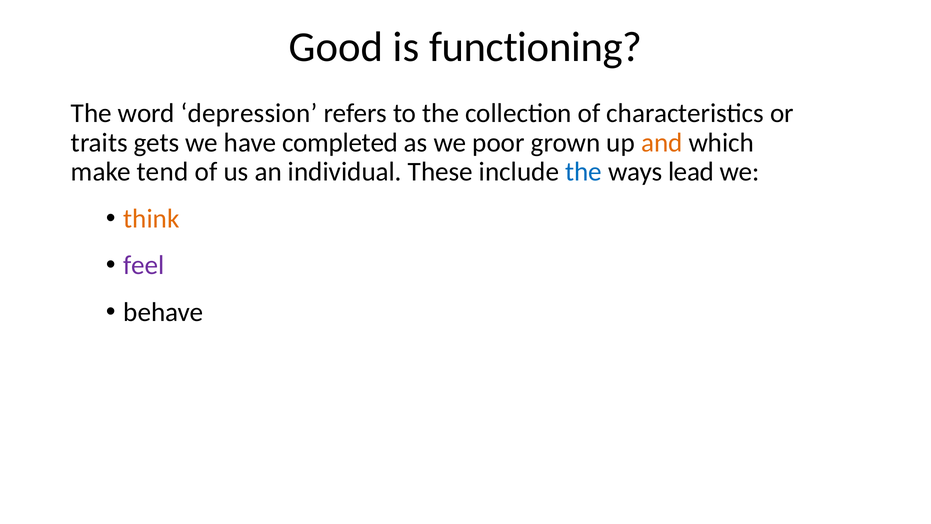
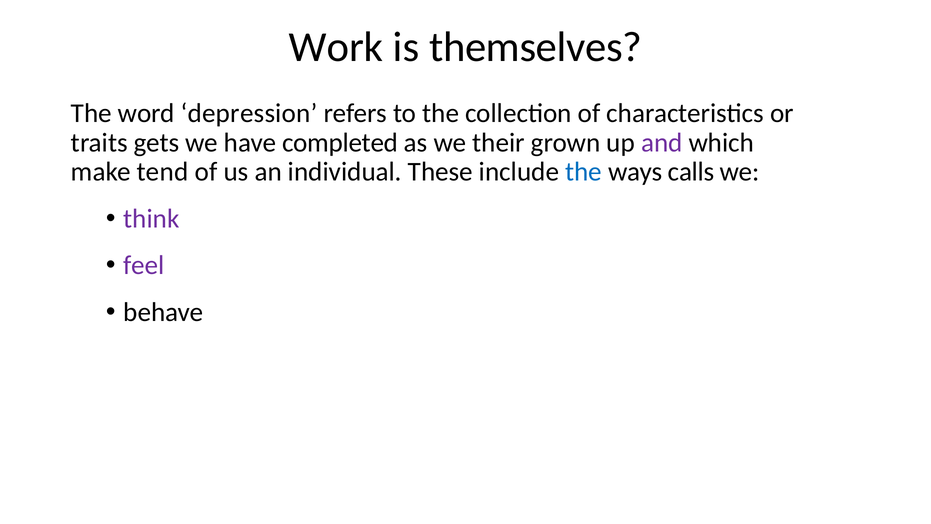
Good: Good -> Work (336, 47)
functioning: functioning -> themselves (536, 47)
poor: poor -> their (499, 142)
and colour: orange -> purple (662, 142)
lead: lead -> calls (691, 172)
think colour: orange -> purple (151, 219)
